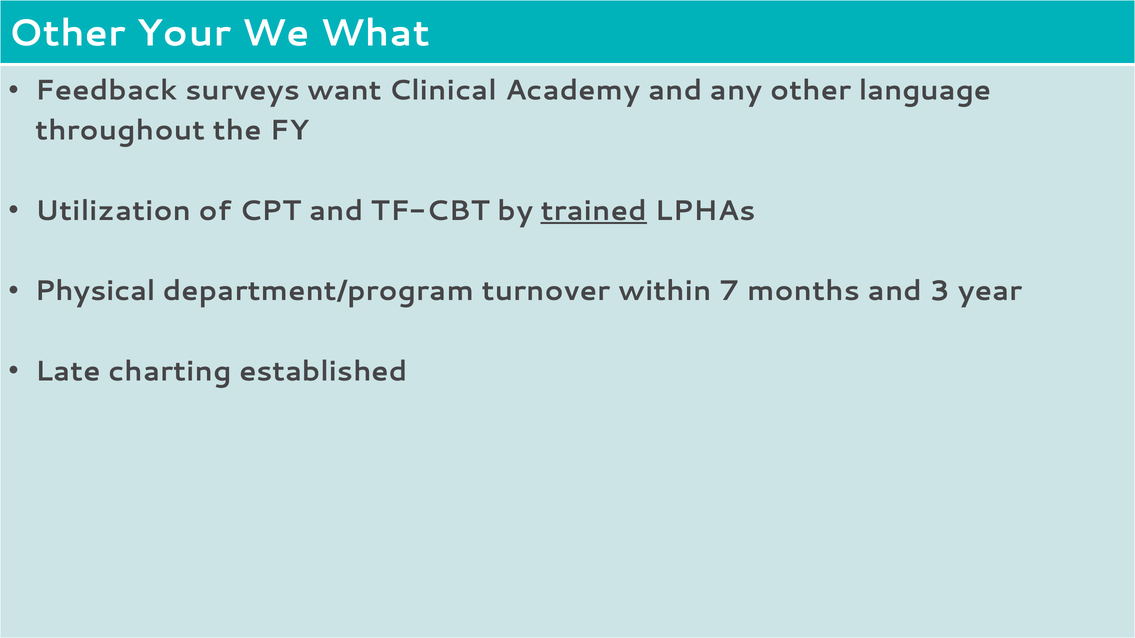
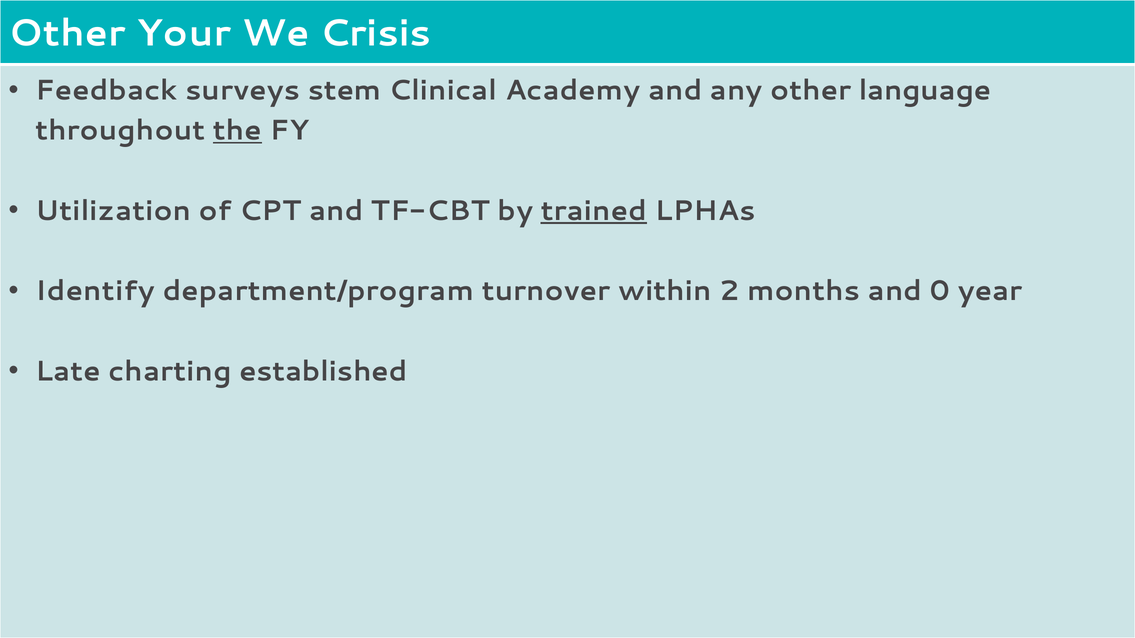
What: What -> Crisis (375, 33)
want: want -> stem (344, 90)
the underline: none -> present (237, 131)
Physical: Physical -> Identify (95, 291)
7: 7 -> 2 (730, 291)
3: 3 -> 0 (940, 291)
